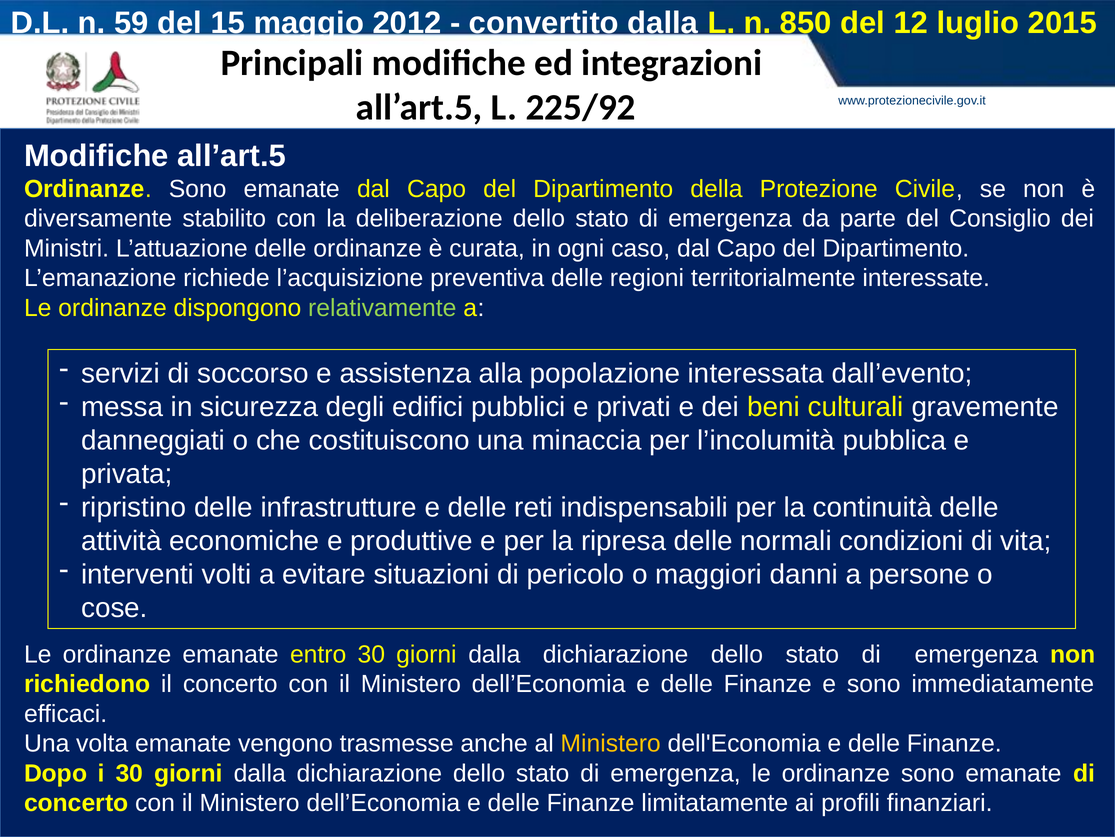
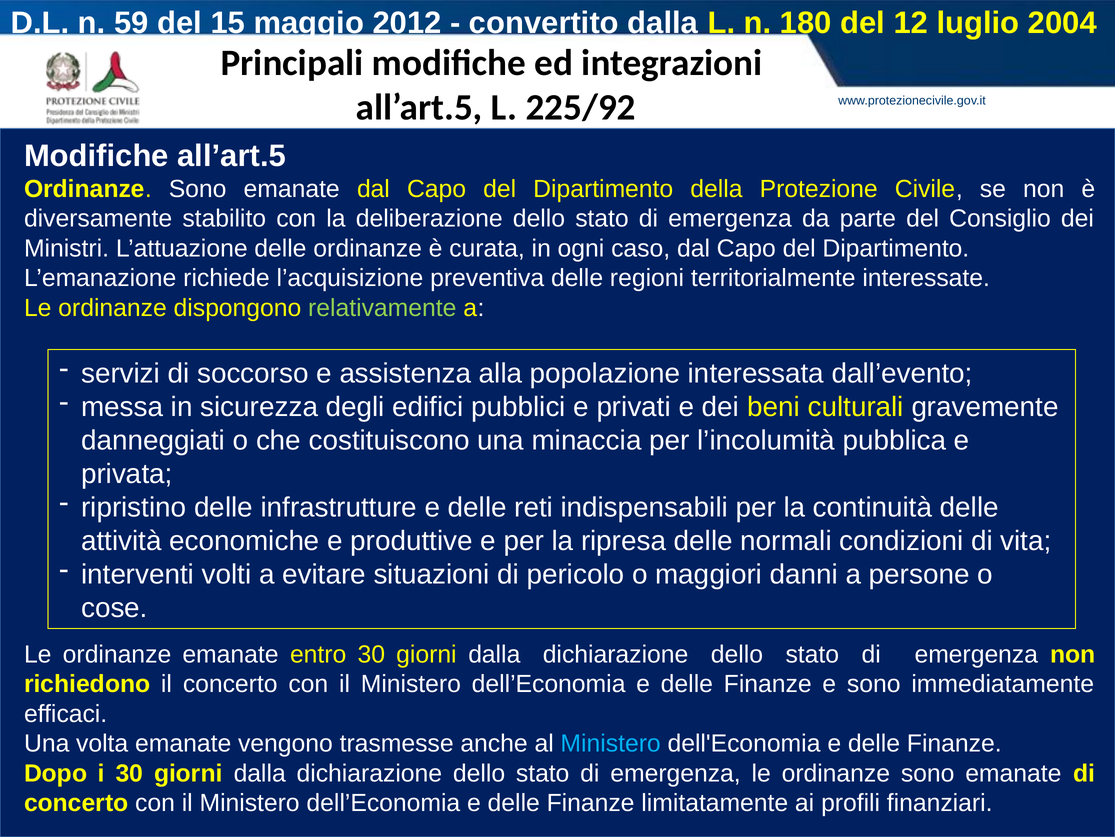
850: 850 -> 180 (806, 23)
2015: 2015 -> 2004 (1062, 23)
Ministero colour: yellow -> light blue (611, 743)
